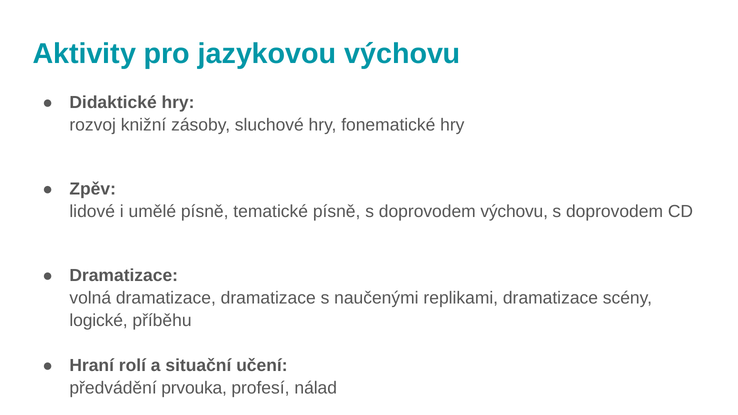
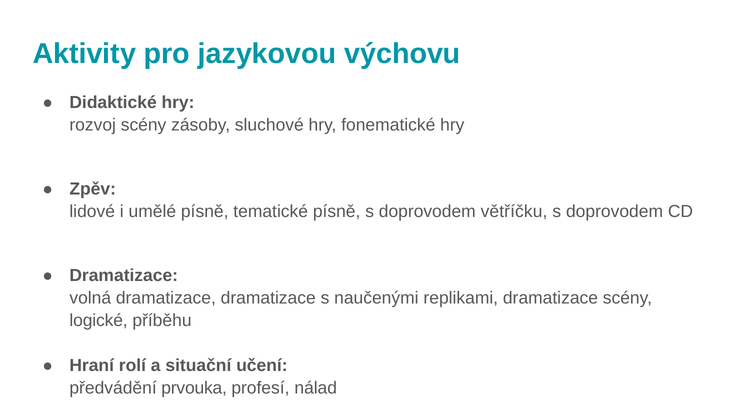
rozvoj knižní: knižní -> scény (144, 125)
doprovodem výchovu: výchovu -> větříčku (514, 212)
